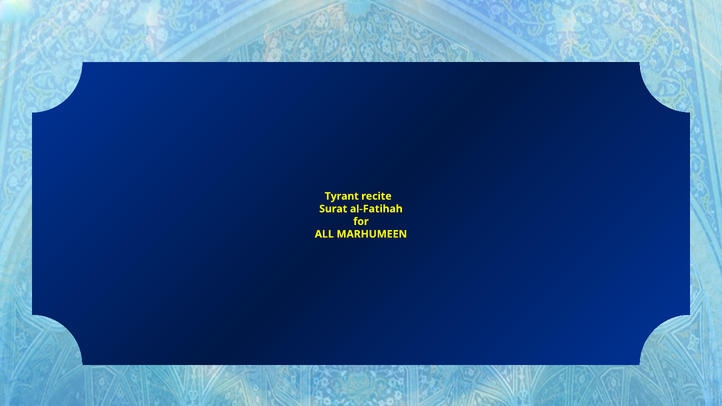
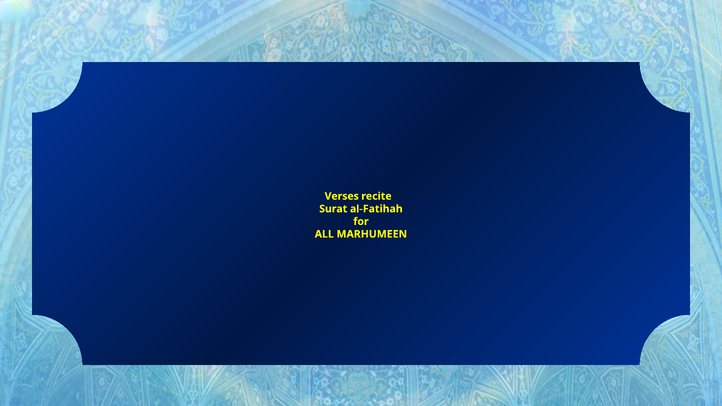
Tyrant: Tyrant -> Verses (342, 196)
